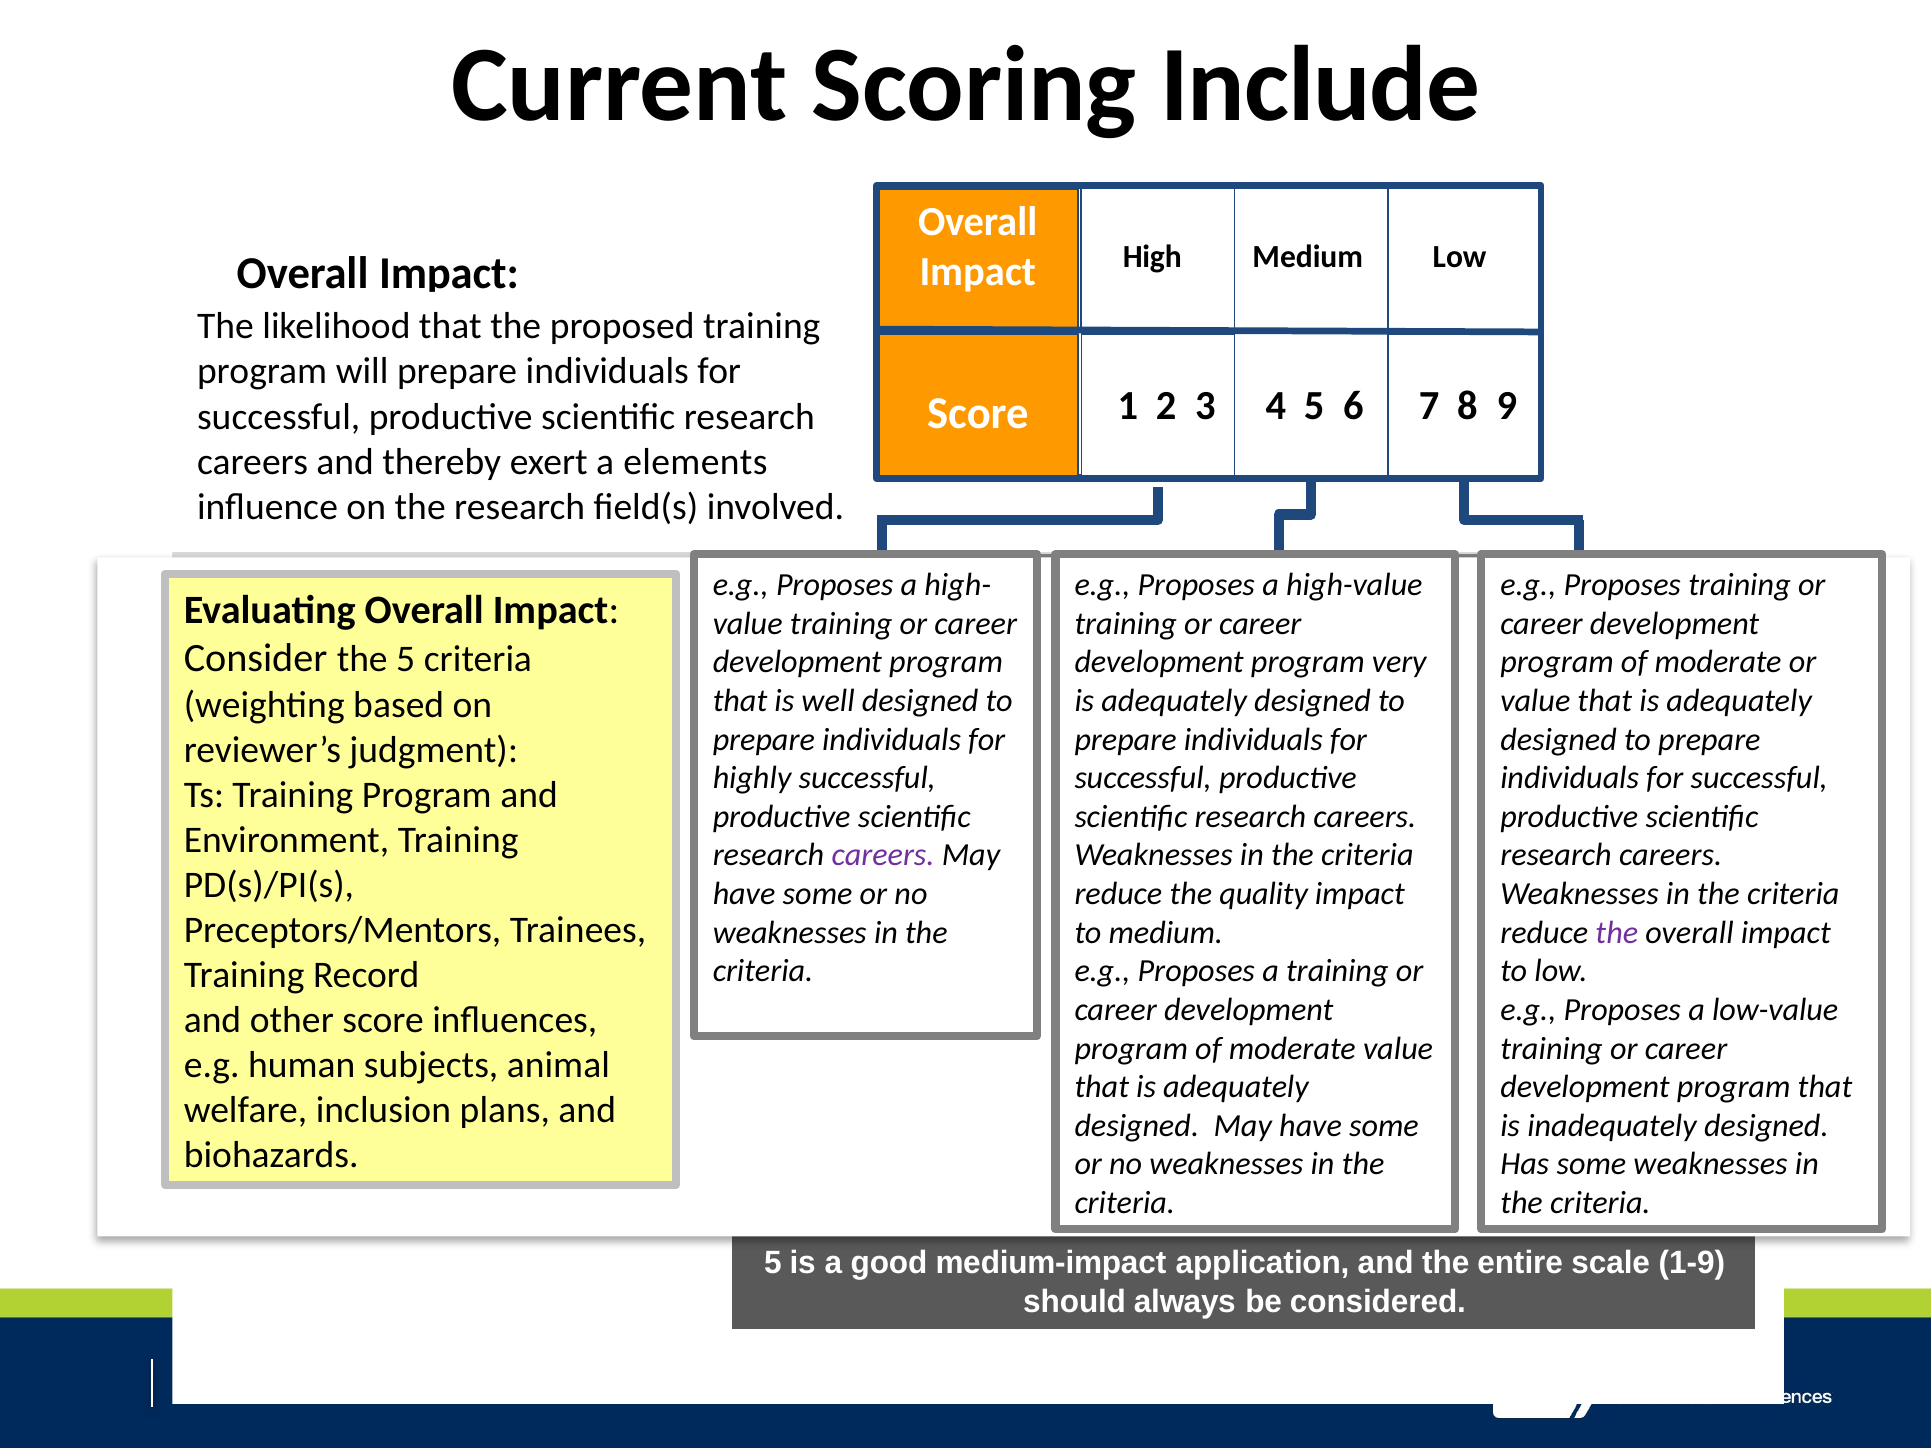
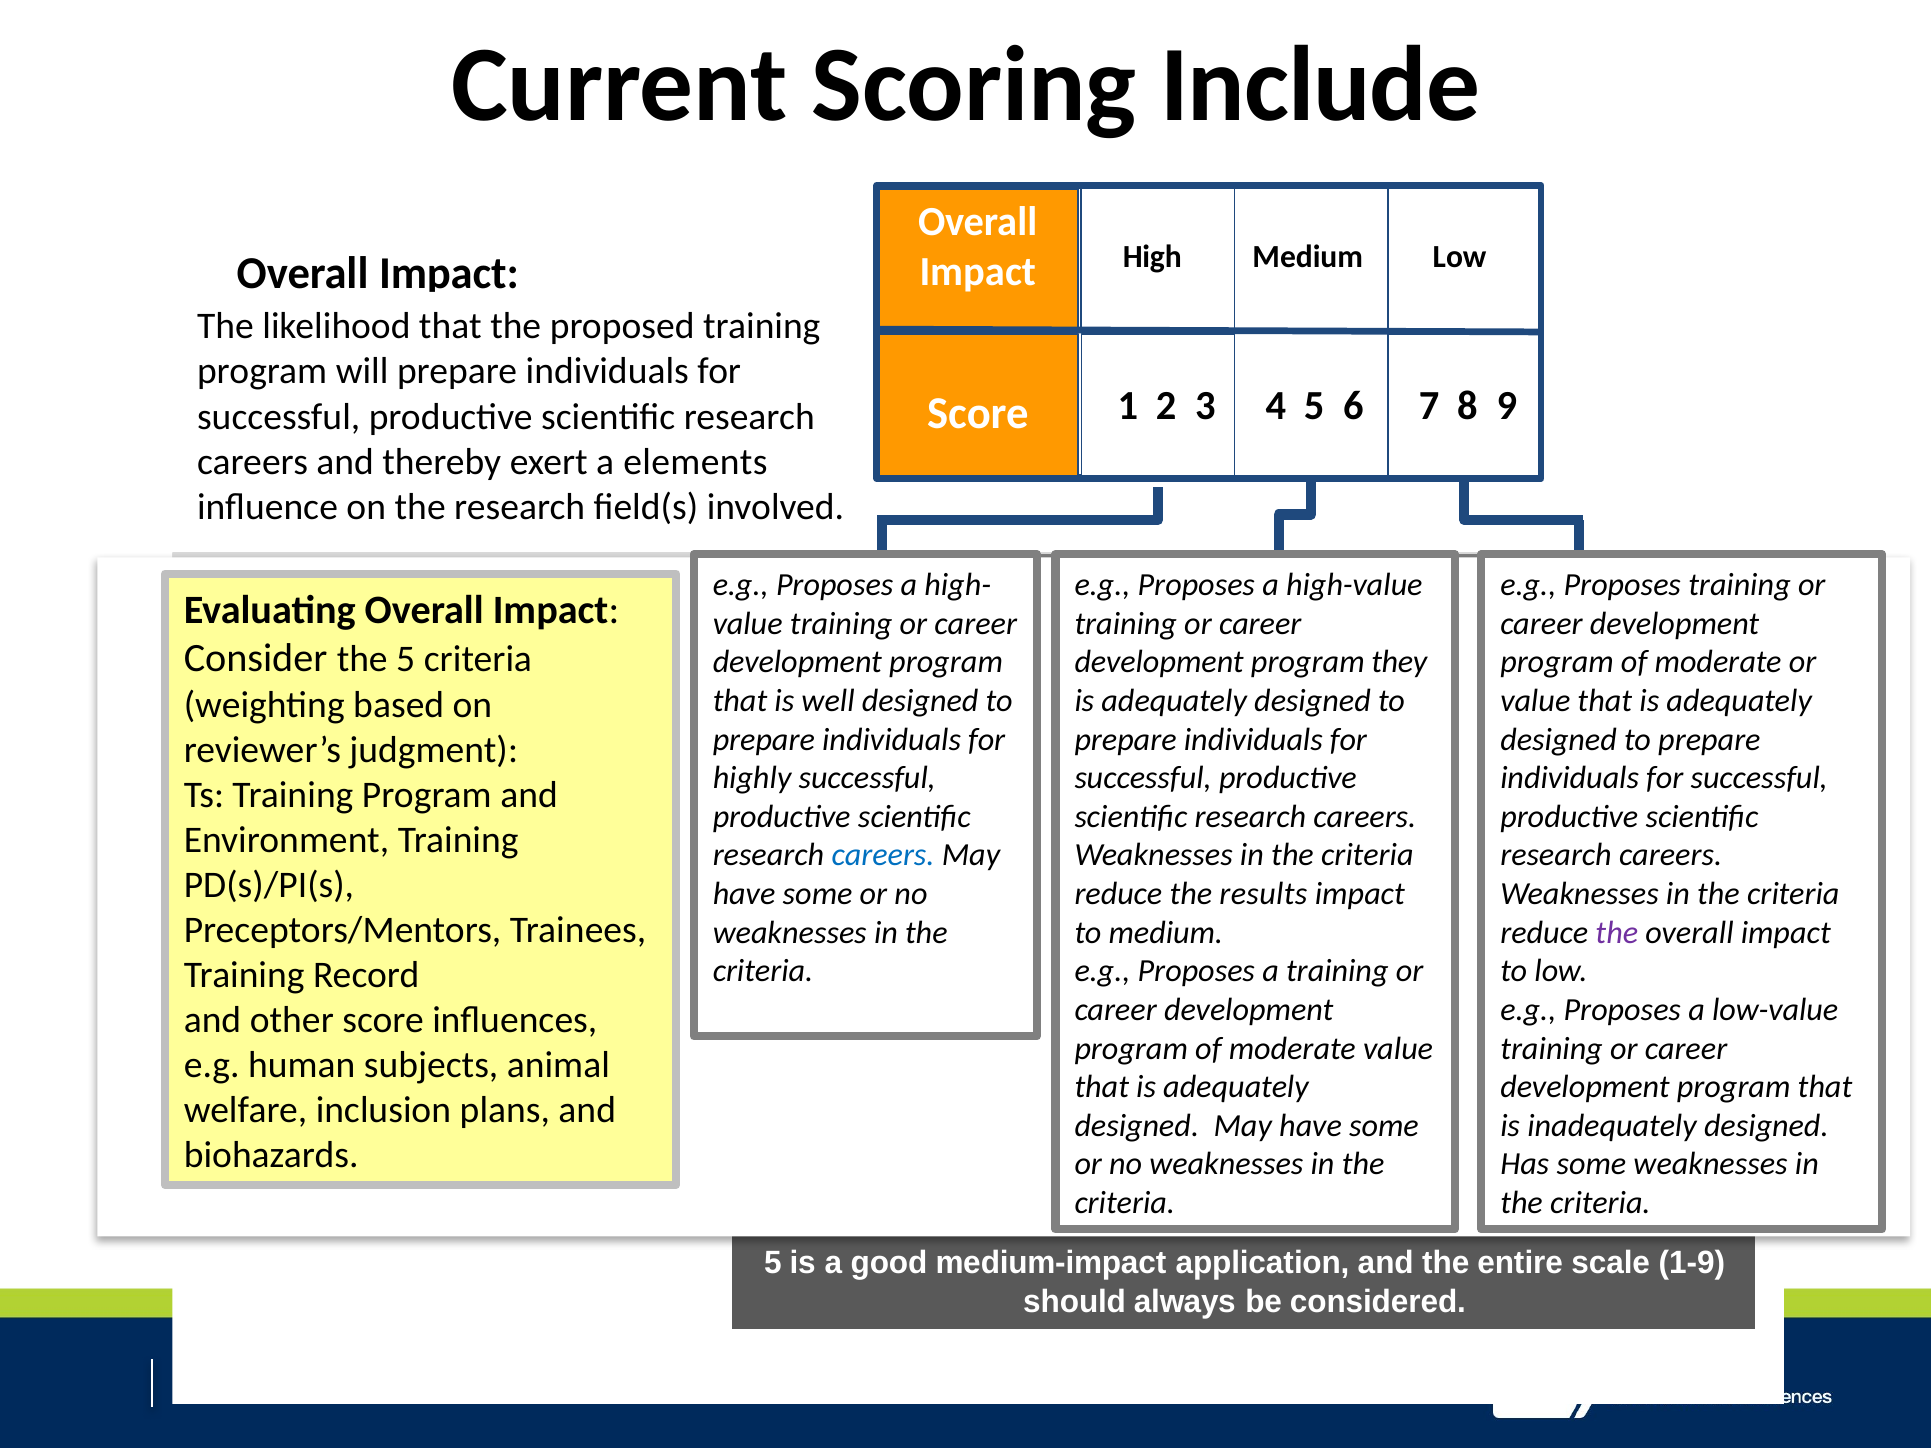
very: very -> they (1399, 662)
careers colour: purple -> blue (883, 856)
quality: quality -> results (1263, 894)
